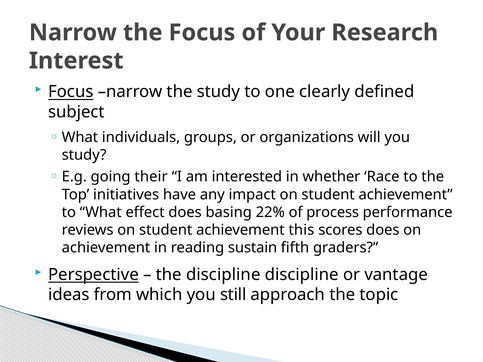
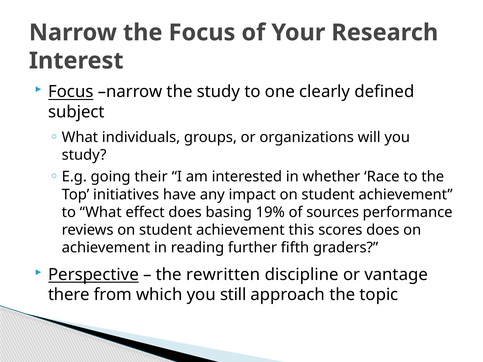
22%: 22% -> 19% (270, 212)
process: process -> sources (333, 212)
sustain: sustain -> further (253, 248)
the discipline: discipline -> rewritten (223, 275)
ideas: ideas -> there (69, 295)
